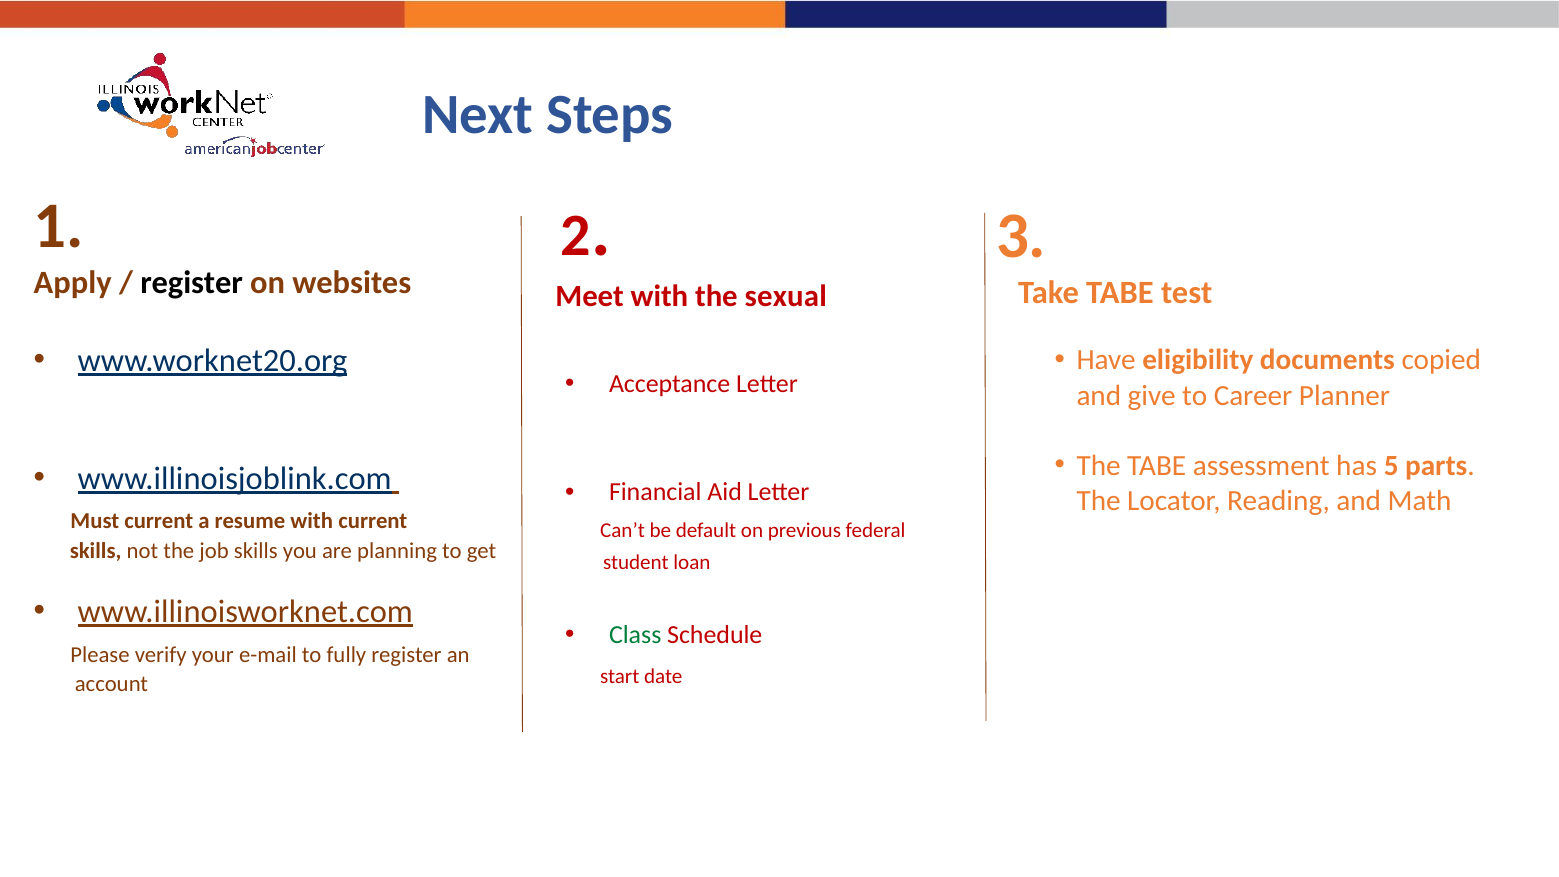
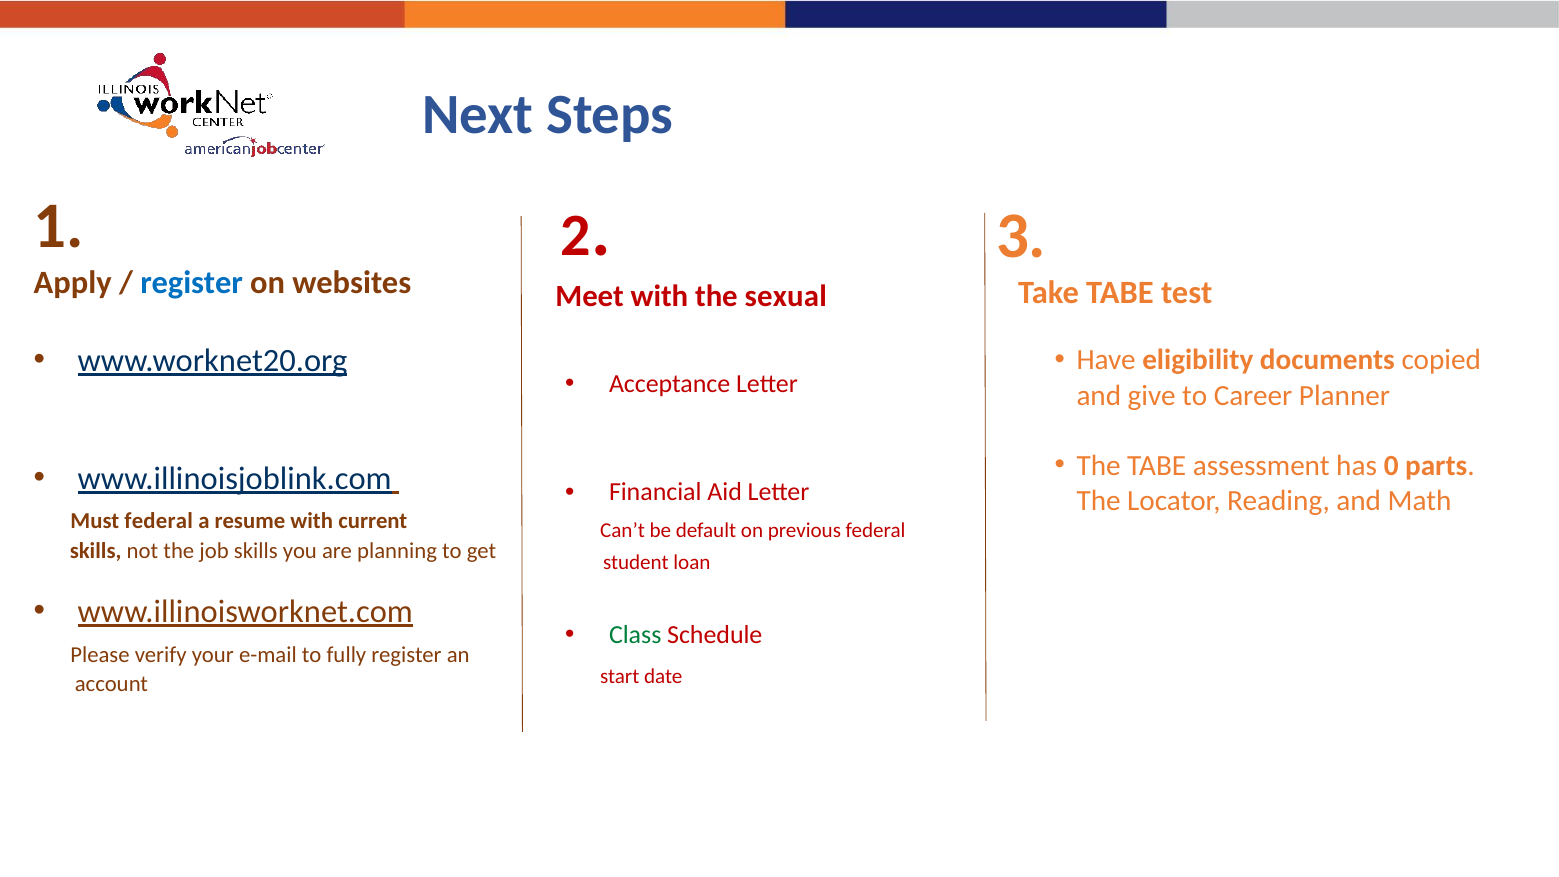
register colour: black -> blue (192, 283)
5: 5 -> 0 (1391, 466)
Must current: current -> federal (159, 521)
